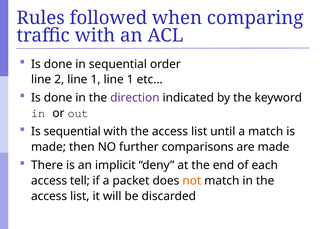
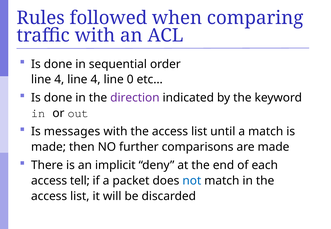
2: 2 -> 4 (59, 80)
1: 1 -> 4 (96, 80)
1: 1 -> 0 (130, 80)
Is sequential: sequential -> messages (72, 132)
not colour: orange -> blue (192, 181)
